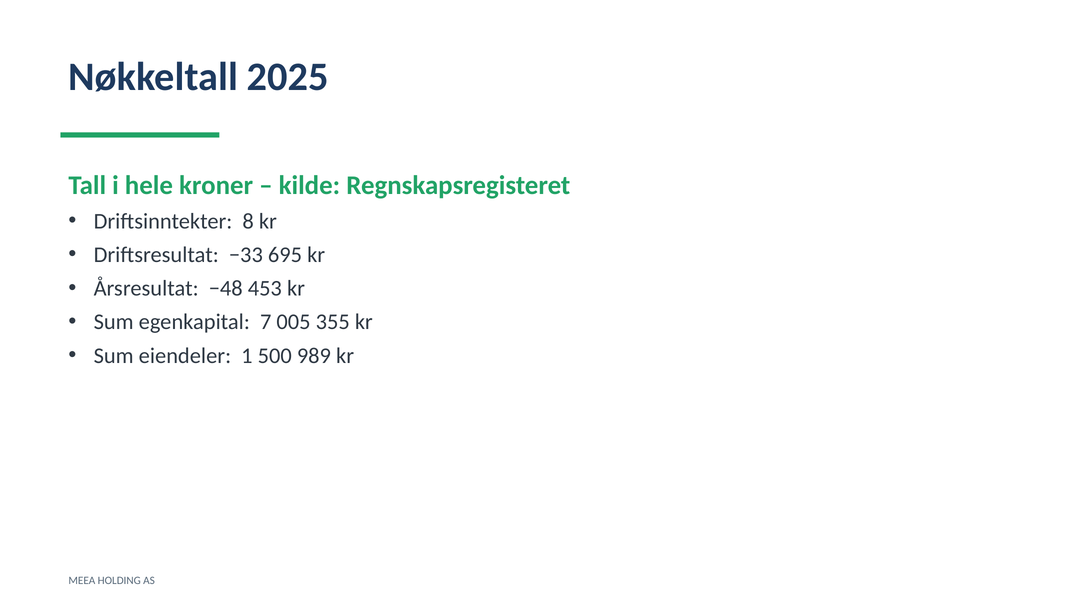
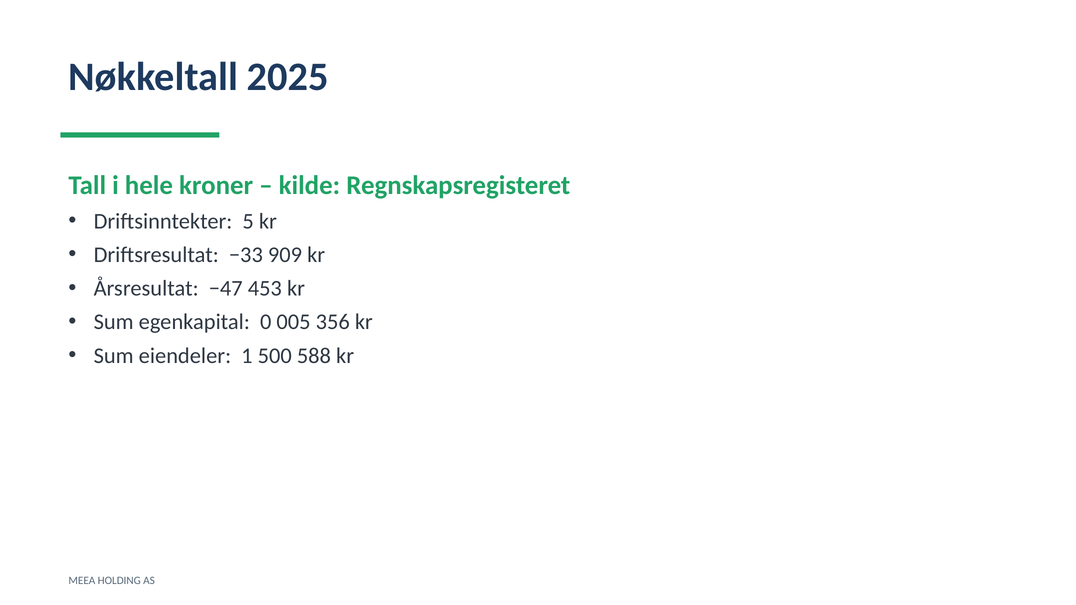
8: 8 -> 5 (248, 221)
695: 695 -> 909 (285, 255)
−48: −48 -> −47 (226, 289)
7: 7 -> 0 (266, 322)
355: 355 -> 356 (333, 322)
989: 989 -> 588 (314, 356)
